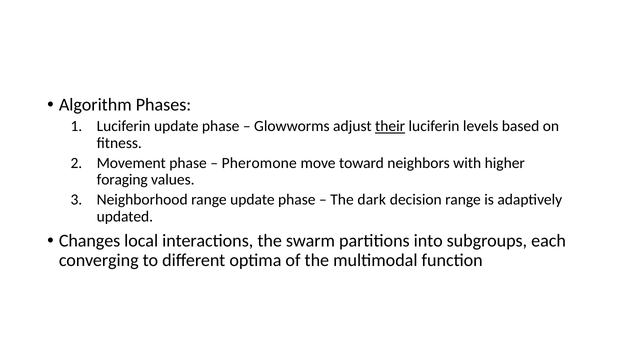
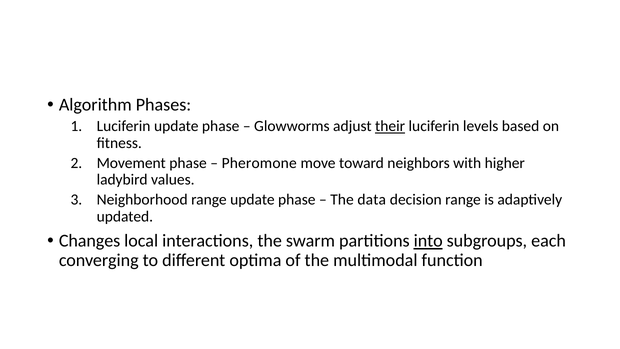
foraging: foraging -> ladybird (122, 180)
dark: dark -> data (372, 200)
into underline: none -> present (428, 241)
